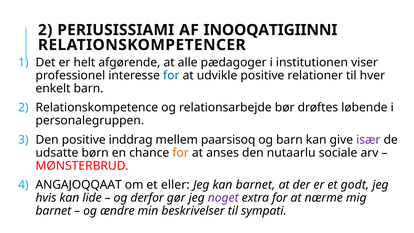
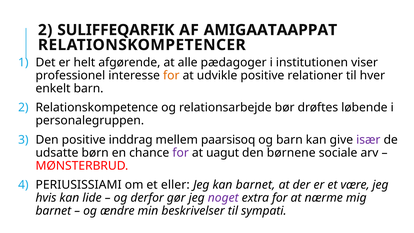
PERIUSISSIAMI: PERIUSISSIAMI -> SULIFFEQARFIK (116, 30)
INOOQATIGIINNI: INOOQATIGIINNI -> AMIGAATAAPPAT (270, 30)
for colour: blue -> orange (171, 75)
for colour: orange -> purple (181, 153)
anses: anses -> uagut (223, 153)
nutaarlu: nutaarlu -> børnene (291, 153)
ANGAJOQQAAT: ANGAJOQQAAT -> PERIUSISSIAMI (79, 185)
godt: godt -> være (355, 185)
